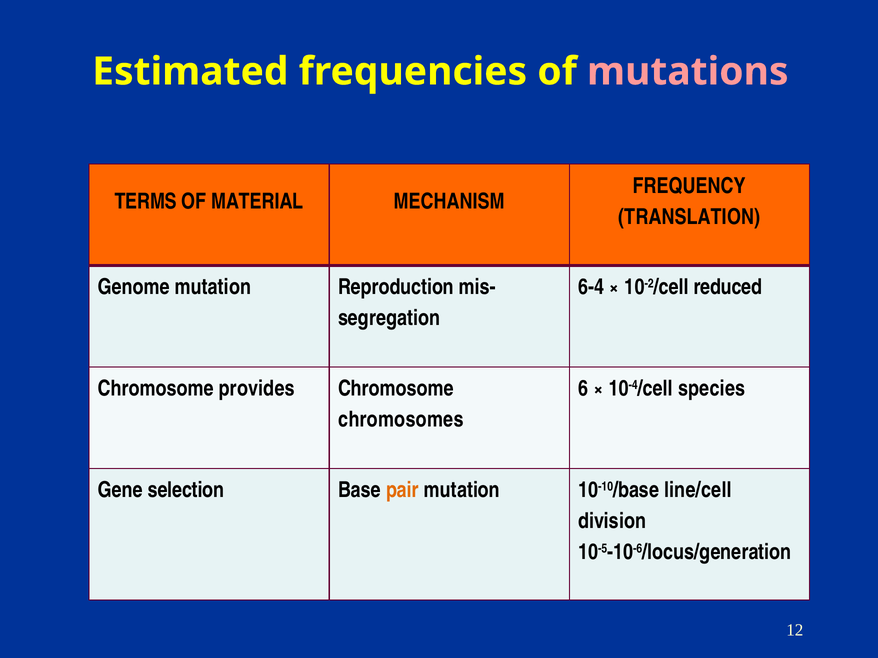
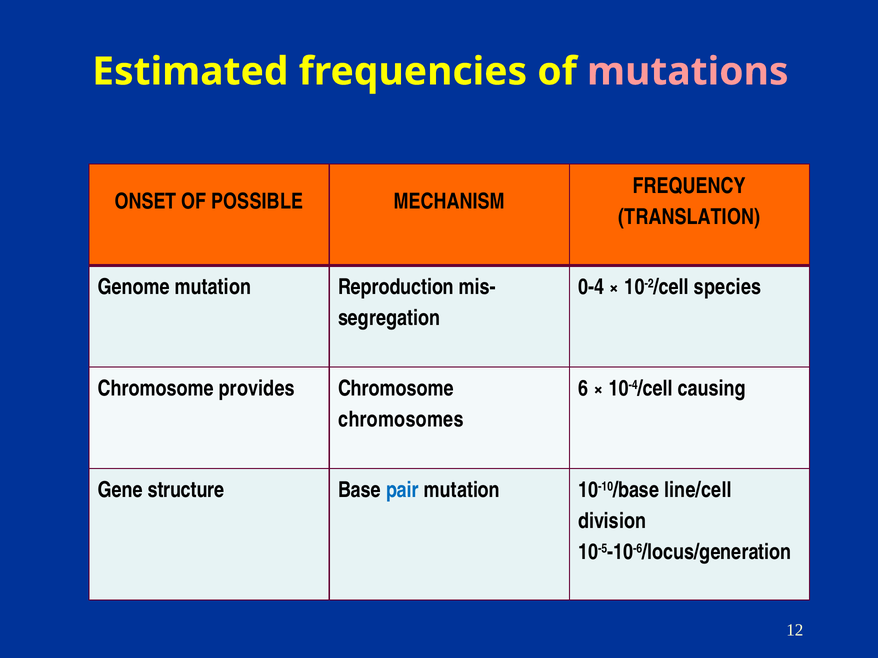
TERMS: TERMS -> ONSET (146, 202)
MATERIAL: MATERIAL -> POSSIBLE (257, 202)
6-4: 6-4 -> 0-4 (591, 287)
reduced: reduced -> species (728, 287)
species: species -> causing (712, 389)
selection: selection -> structure (186, 490)
pair colour: orange -> blue (402, 490)
